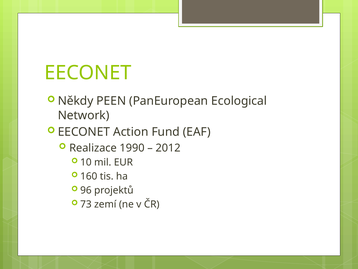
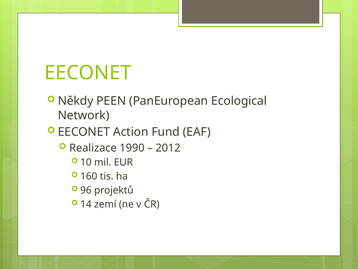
73: 73 -> 14 (86, 204)
